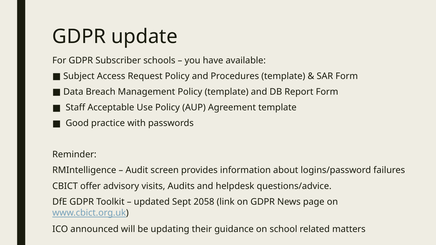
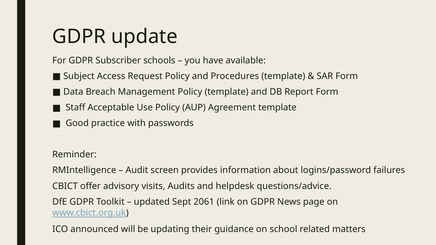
2058: 2058 -> 2061 (204, 202)
